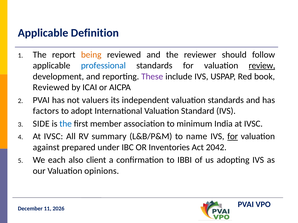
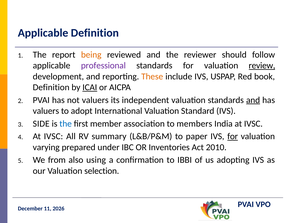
professional colour: blue -> purple (103, 66)
These colour: purple -> orange (152, 77)
Reviewed: Reviewed -> Definition (51, 88)
ICAI underline: none -> present (90, 88)
and underline: none -> present (253, 100)
factors: factors -> valuers (46, 111)
minimum: minimum -> members (194, 124)
name: name -> paper (197, 137)
against: against -> varying (46, 148)
2042: 2042 -> 2010 (216, 148)
each: each -> from (57, 160)
client: client -> using (96, 160)
opinions: opinions -> selection (102, 171)
